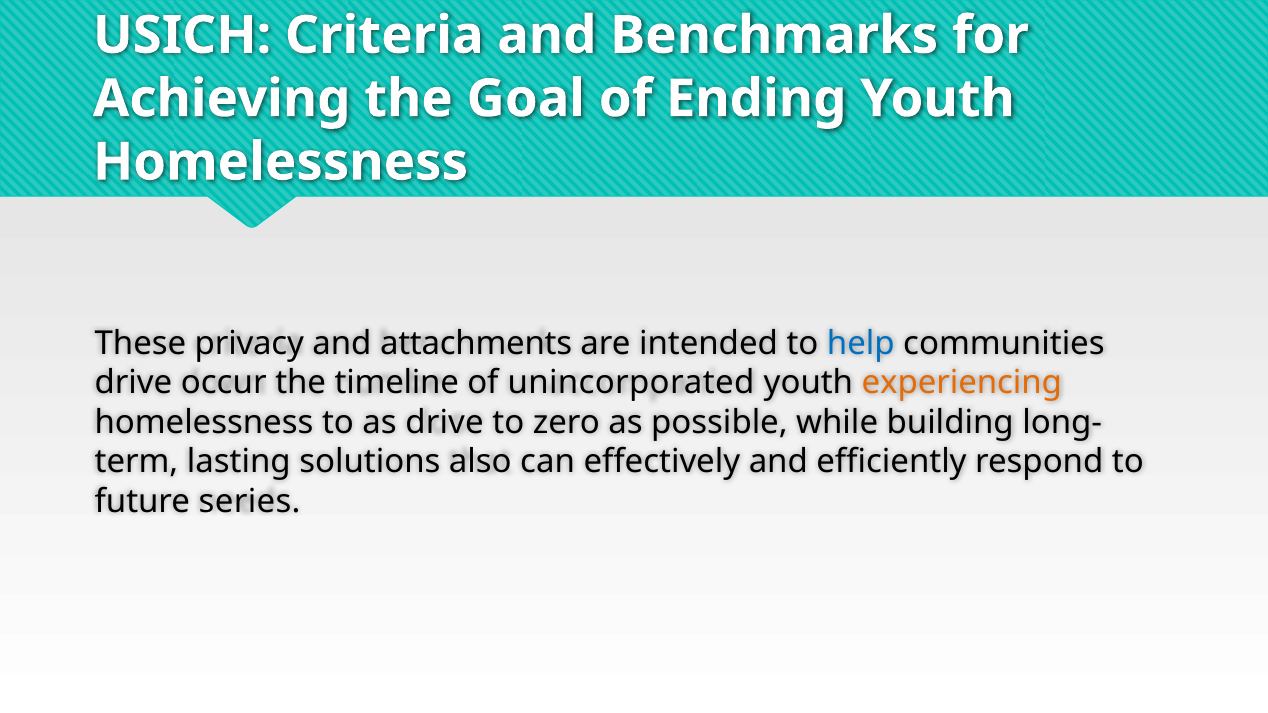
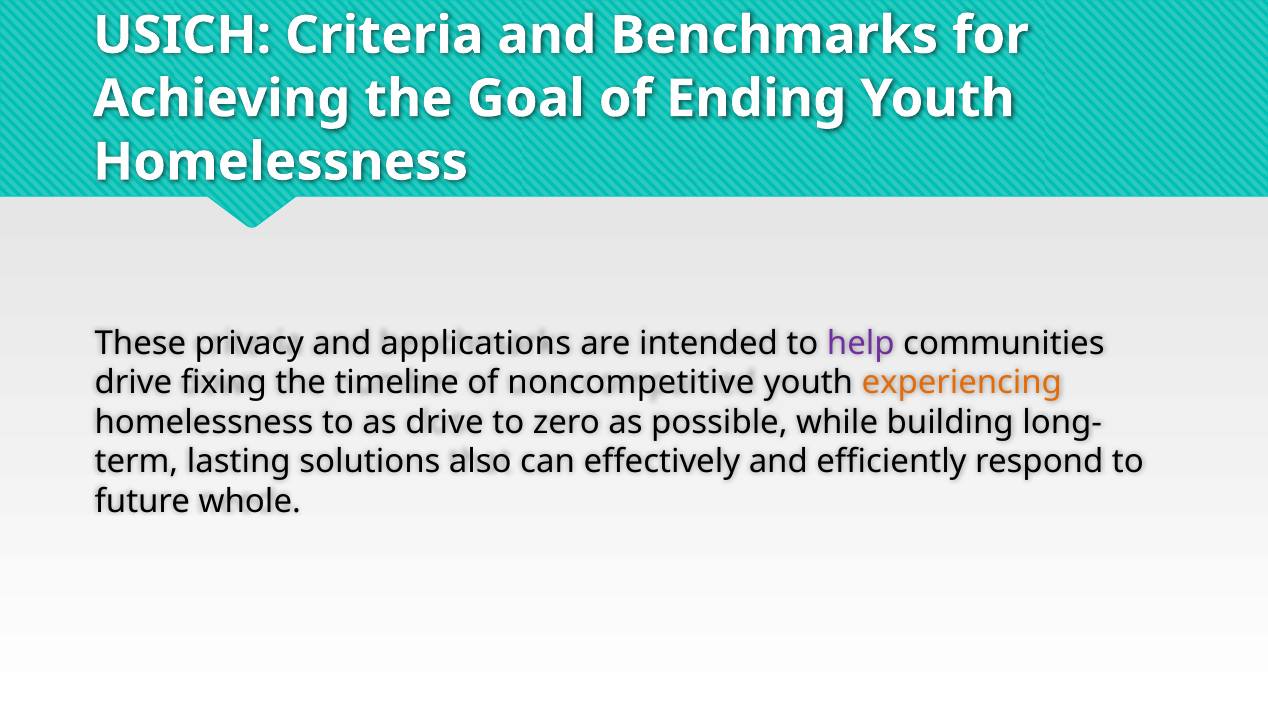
attachments: attachments -> applications (476, 343)
help colour: blue -> purple (861, 343)
occur: occur -> fixing (224, 383)
unincorporated: unincorporated -> noncompetitive (631, 383)
series: series -> whole (250, 502)
